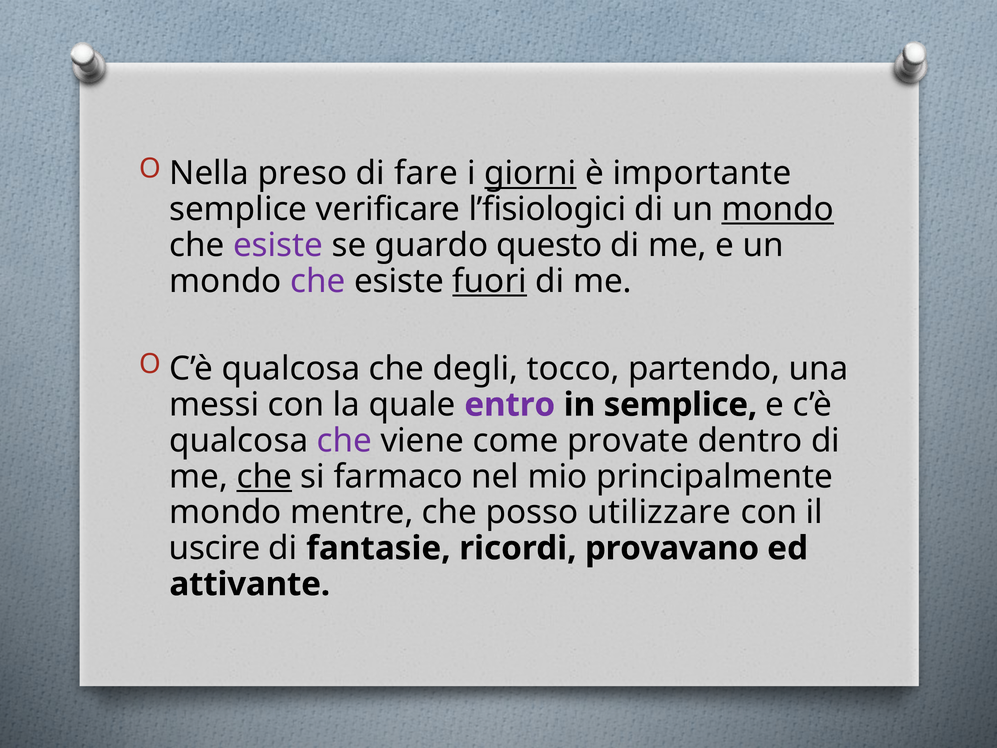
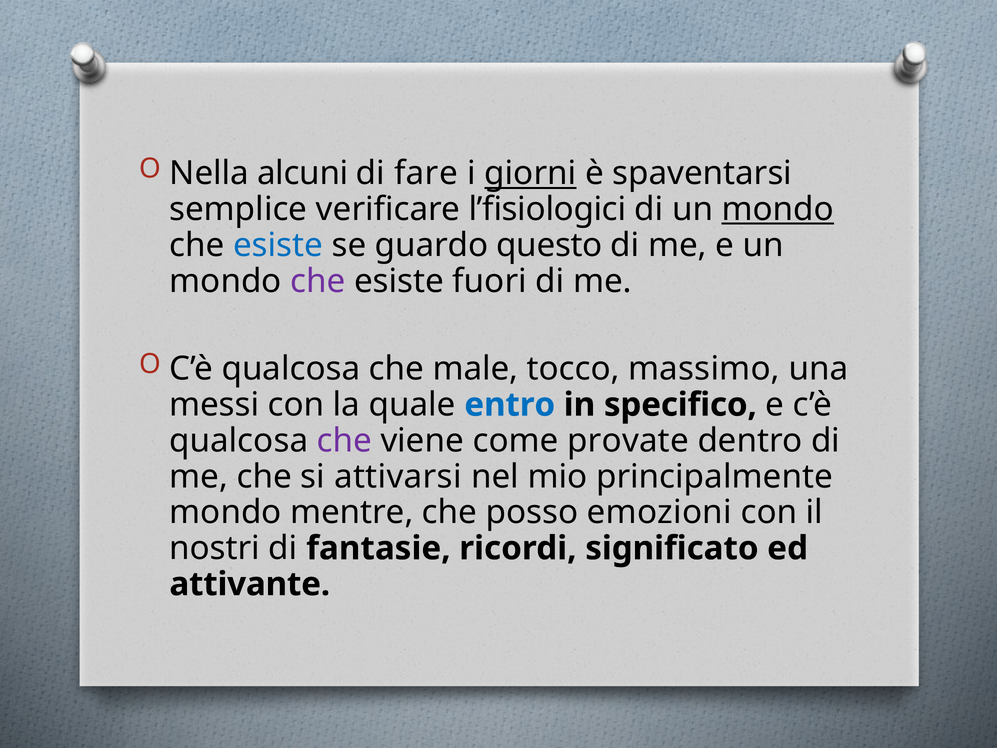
preso: preso -> alcuni (303, 173)
importante: importante -> spaventarsi (702, 173)
esiste colour: purple -> blue (278, 245)
fuori underline: present -> none (490, 281)
degli: degli -> male (475, 369)
partendo: partendo -> massimo (704, 369)
entro colour: purple -> blue (510, 405)
in semplice: semplice -> specifico (680, 405)
che underline: present -> none (264, 476)
farmaco: farmaco -> attivarsi (398, 476)
utilizzare: utilizzare -> emozioni (659, 512)
uscire: uscire -> nostri (215, 548)
provavano: provavano -> significato (672, 548)
